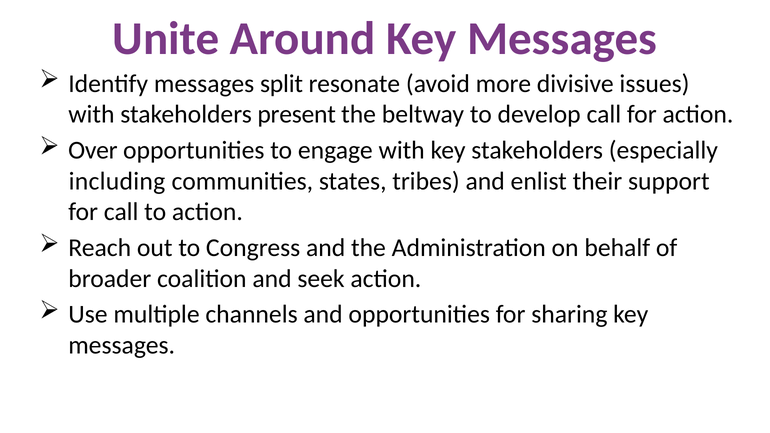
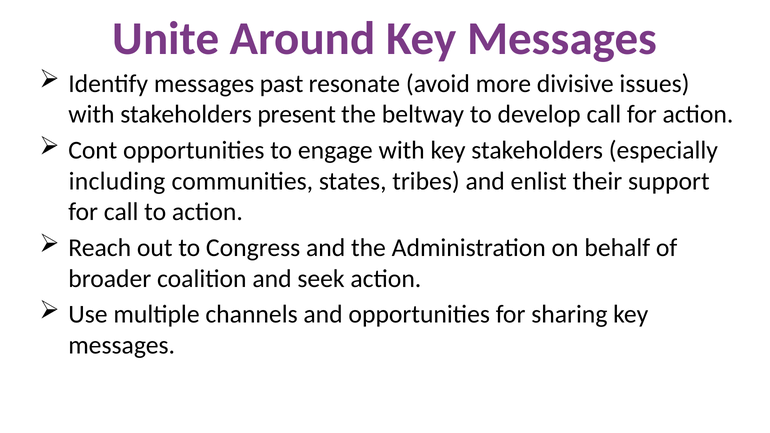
split: split -> past (282, 84)
Over: Over -> Cont (93, 150)
